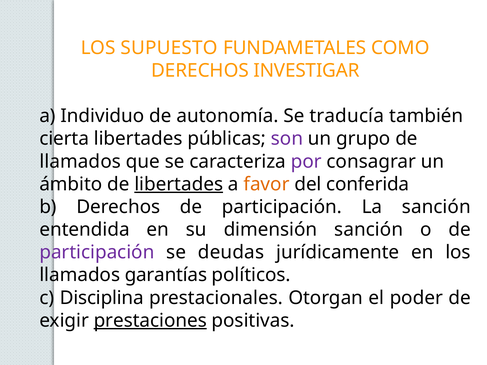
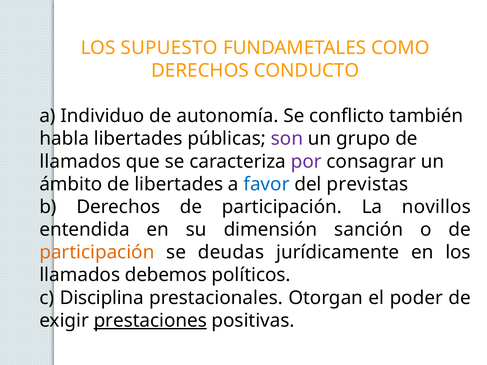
INVESTIGAR: INVESTIGAR -> CONDUCTO (306, 71)
traducía: traducía -> conflicto (347, 116)
cierta: cierta -> habla (64, 139)
libertades underline: present -> none (179, 184)
favor colour: orange -> blue (267, 184)
conferida: conferida -> previstas (367, 184)
La sanción: sanción -> novillos (436, 207)
participación colour: purple -> orange (97, 253)
garantías: garantías -> debemos (166, 275)
